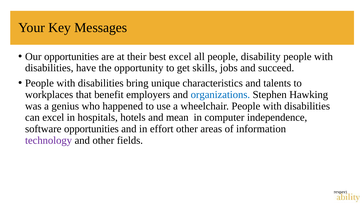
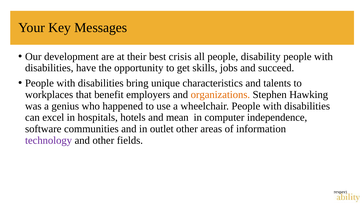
Our opportunities: opportunities -> development (71, 57)
best excel: excel -> crisis (180, 57)
organizations colour: blue -> orange (220, 95)
software opportunities: opportunities -> communities (91, 129)
effort: effort -> outlet (162, 129)
